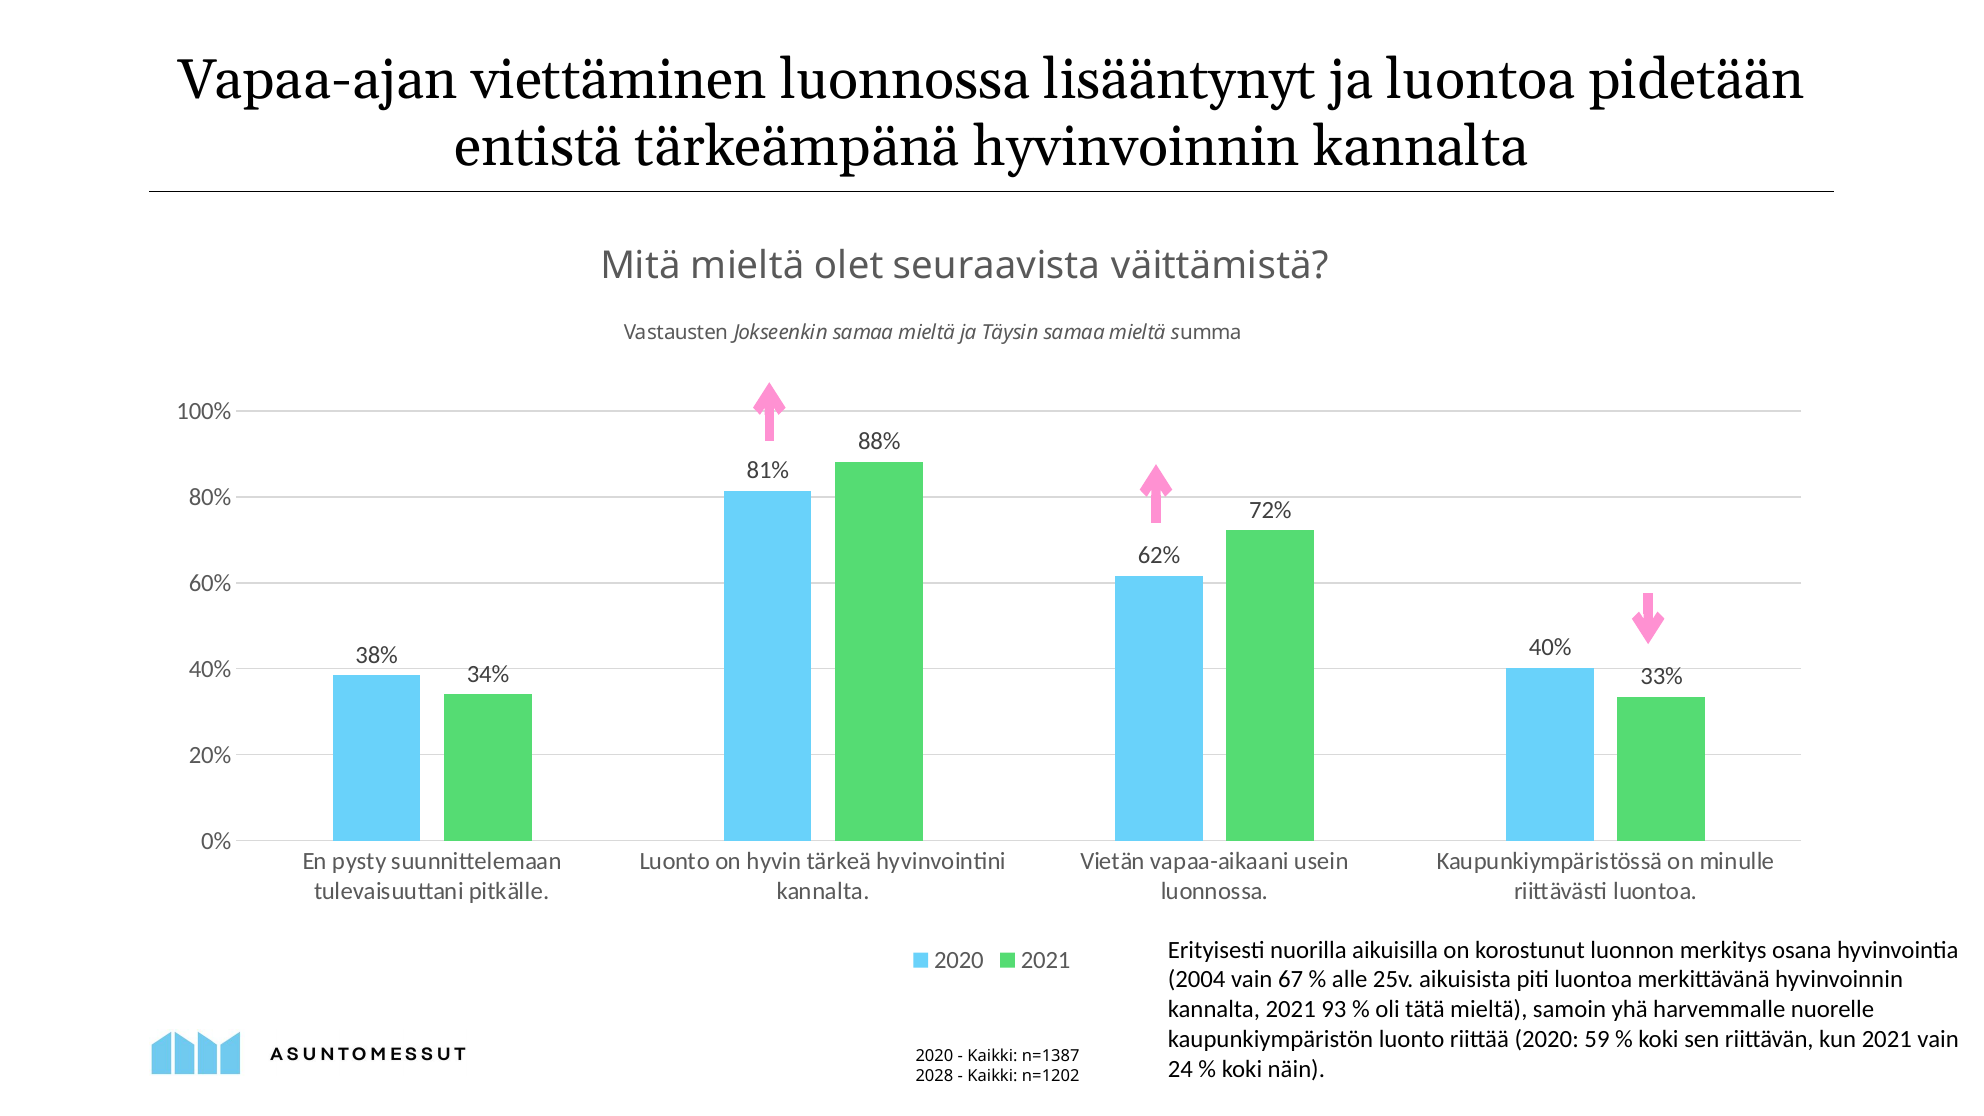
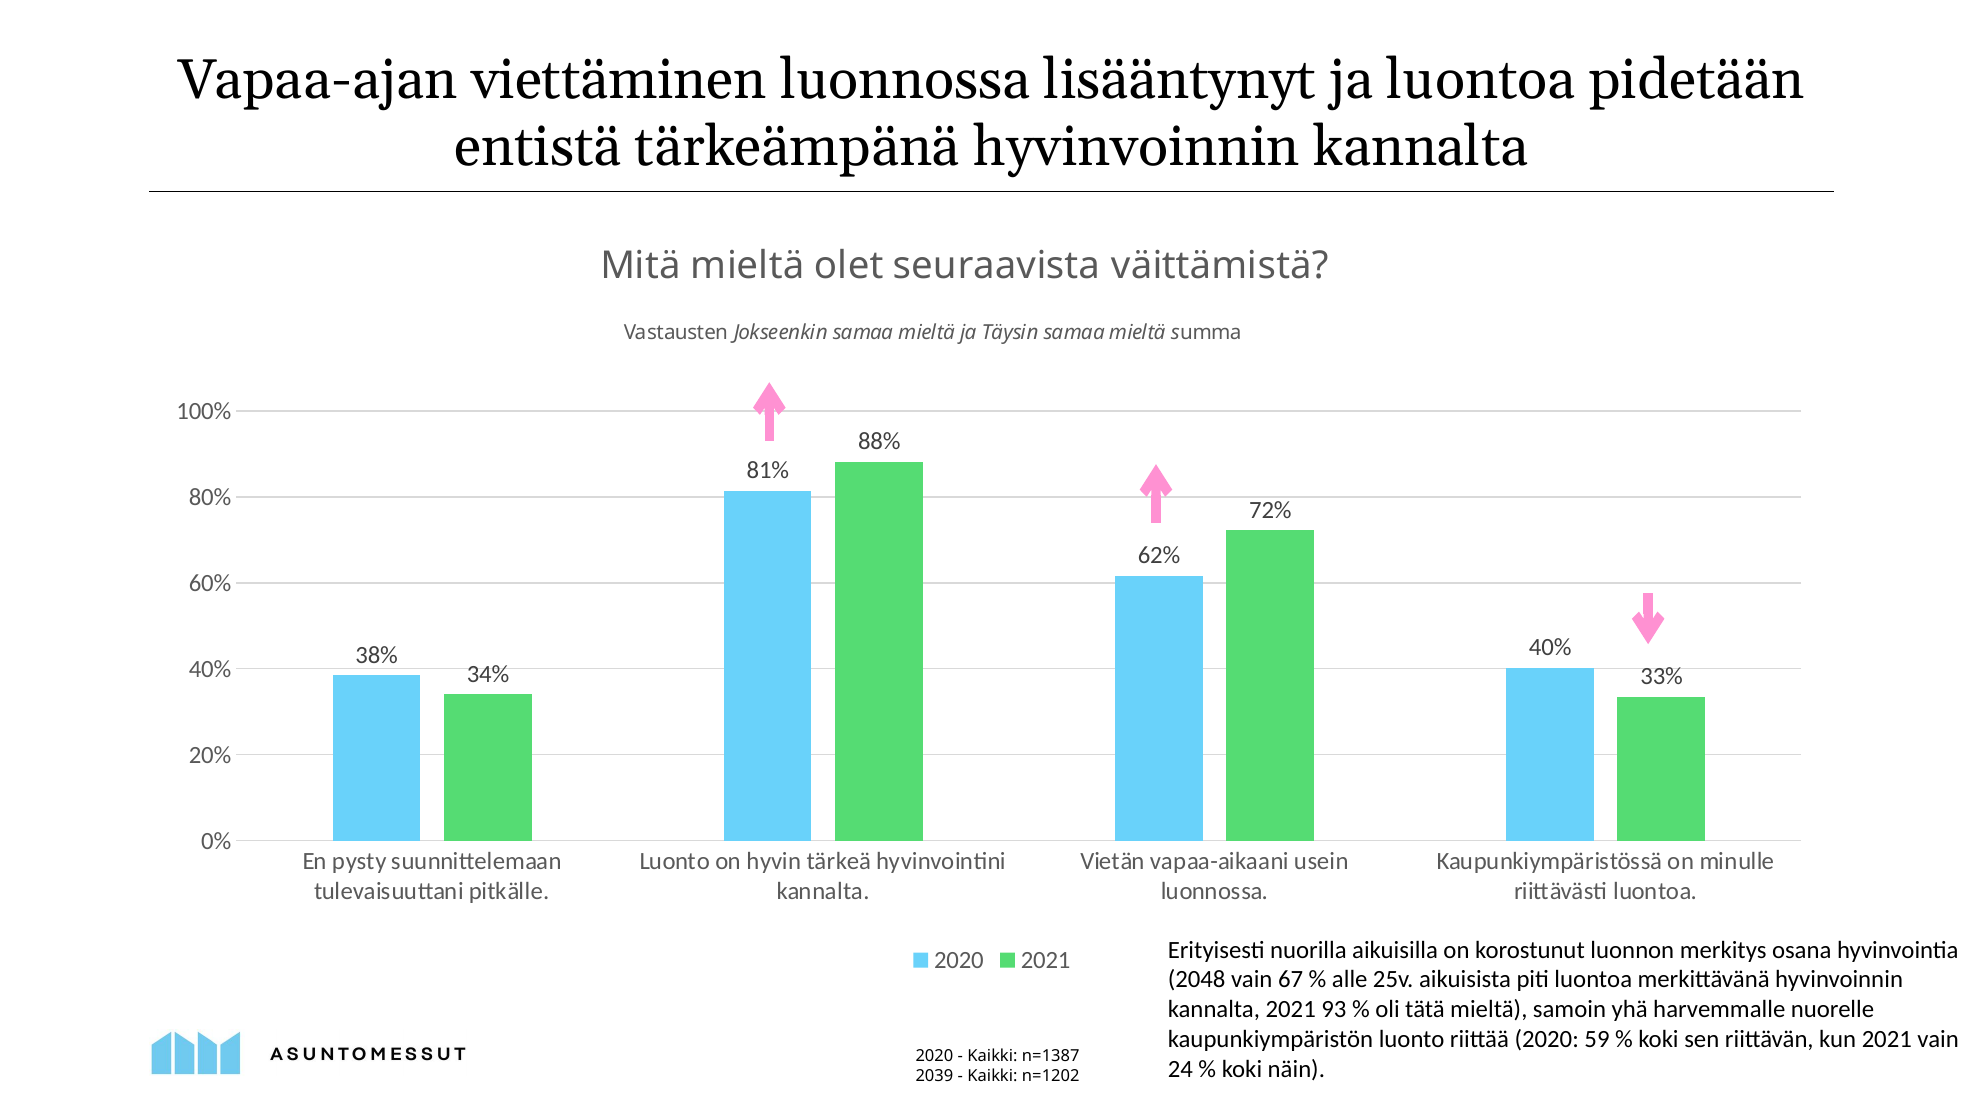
2004: 2004 -> 2048 (1197, 980)
2028: 2028 -> 2039 (934, 1076)
